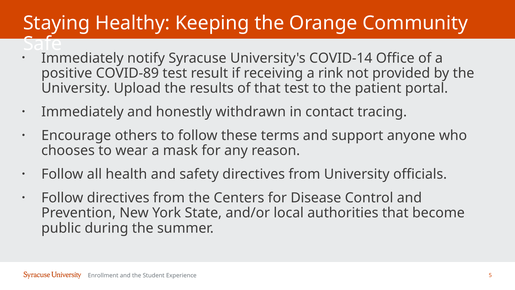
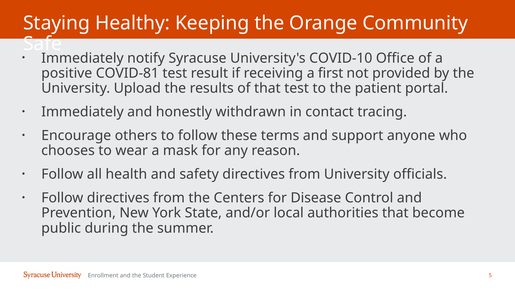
COVID-14: COVID-14 -> COVID-10 (341, 58)
COVID-89: COVID-89 -> COVID-81 (127, 73)
rink: rink -> first (331, 73)
